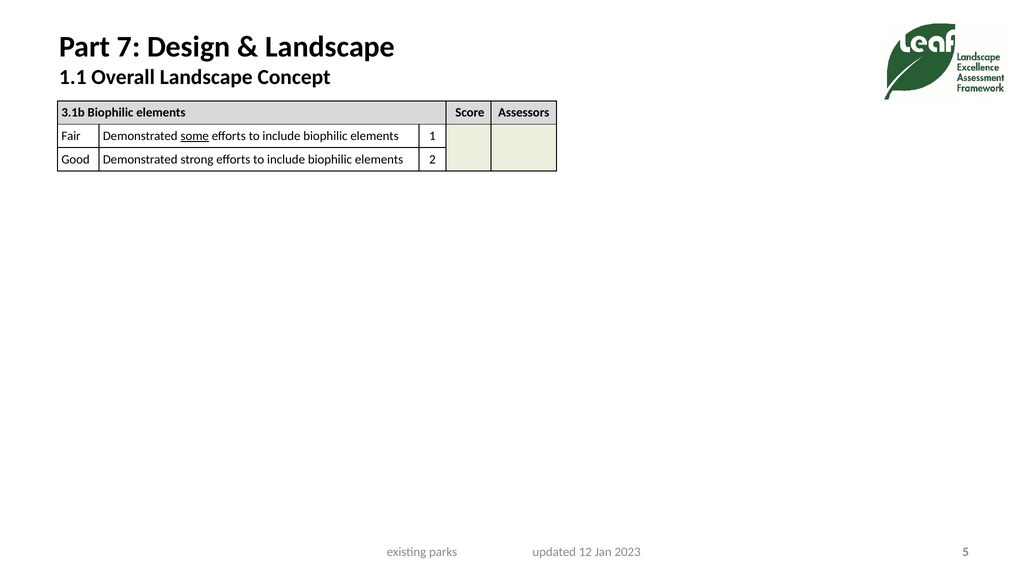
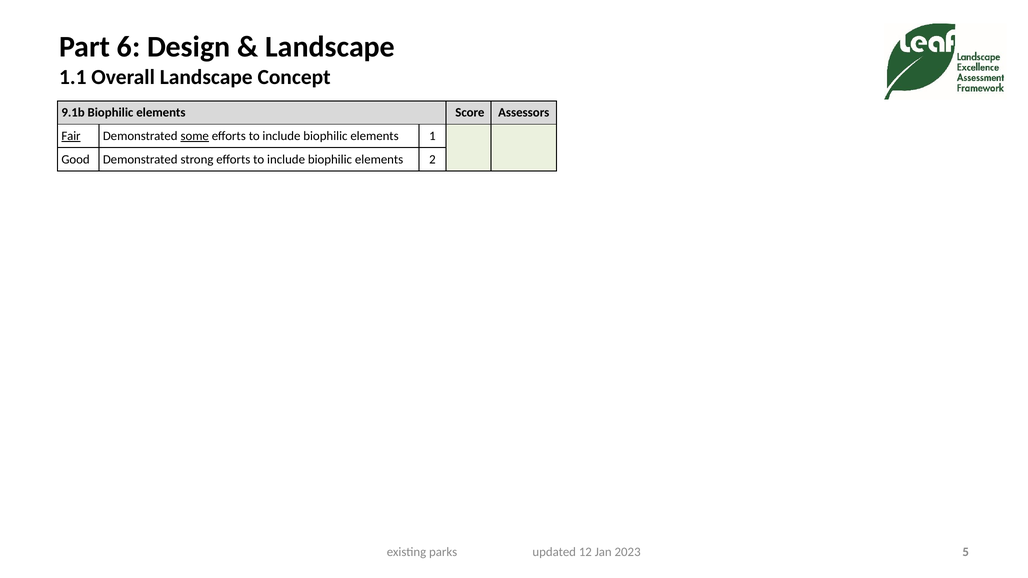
7: 7 -> 6 (129, 47)
3.1b: 3.1b -> 9.1b (73, 113)
Fair underline: none -> present (71, 136)
